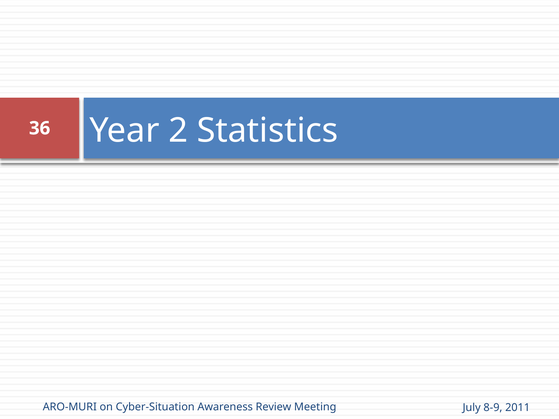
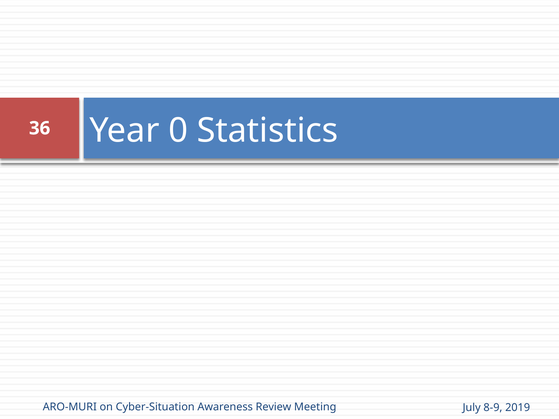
2: 2 -> 0 (178, 130)
2011: 2011 -> 2019 (518, 408)
